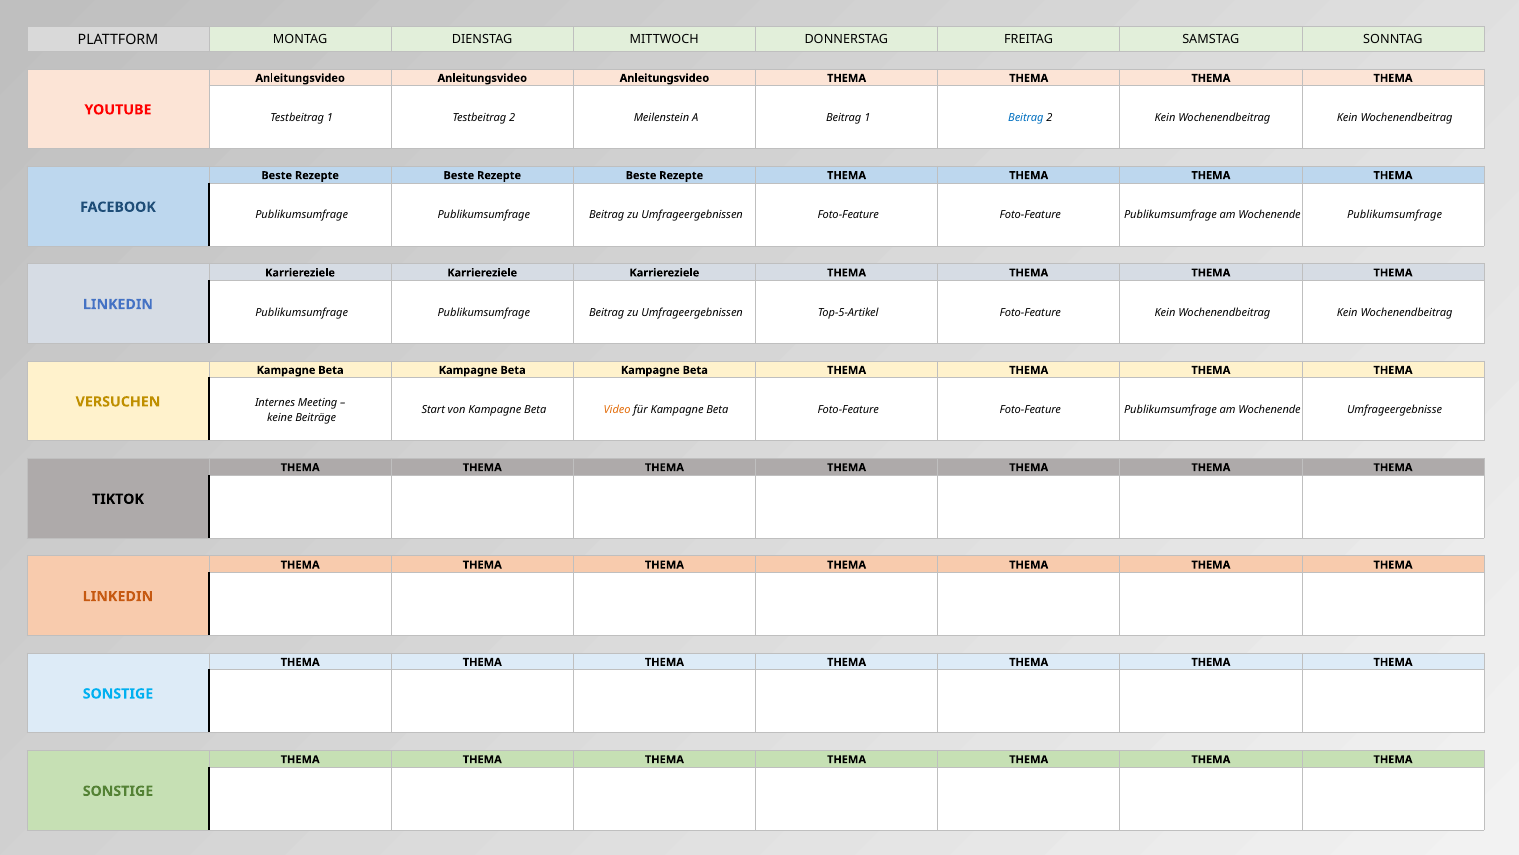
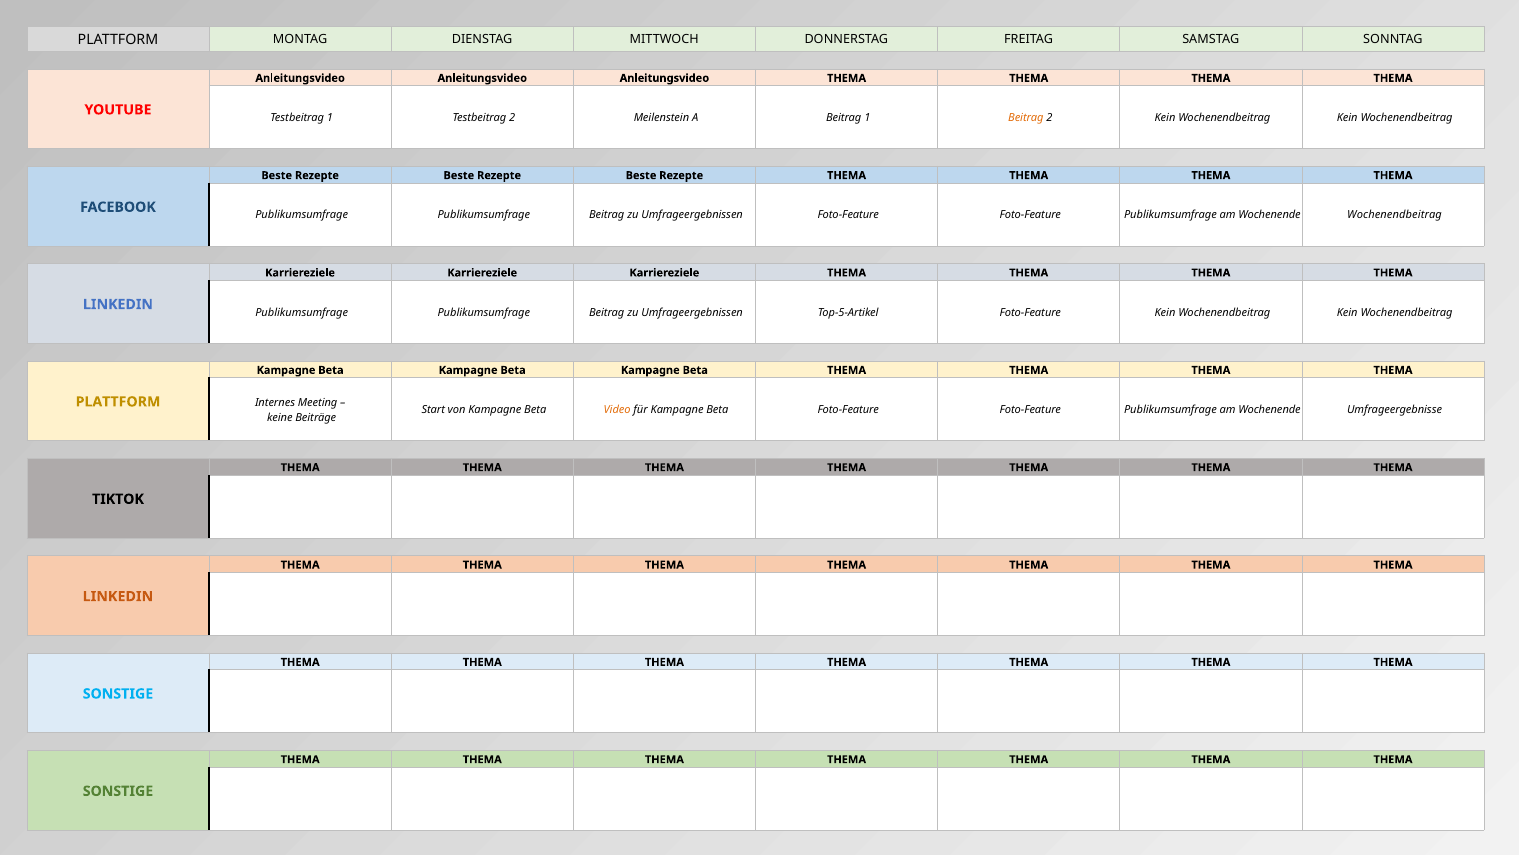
Beitrag colour: blue -> orange (1026, 118)
Wochenende Publikumsumfrage: Publikumsumfrage -> Wochenendbeitrag (1395, 215)
VERSUCHEN: VERSUCHEN -> PLATTFORM (118, 402)
